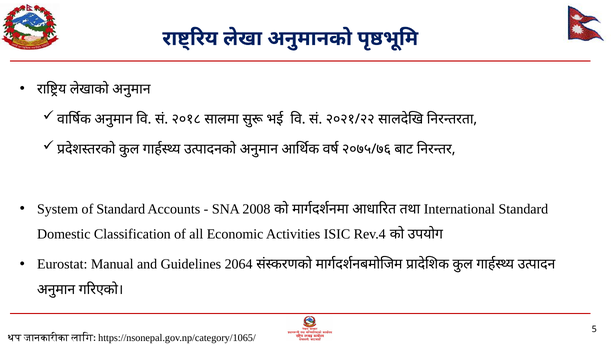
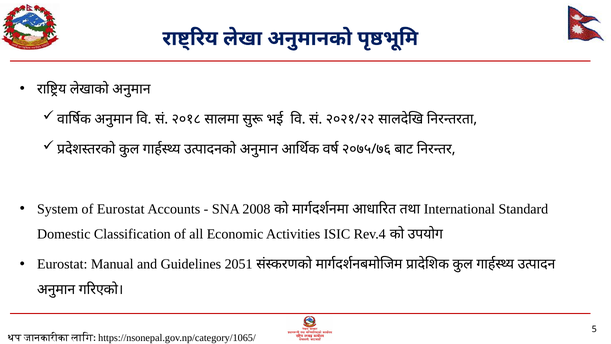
of Standard: Standard -> Eurostat (121, 209)
2064: 2064 -> 2051 (239, 264)
